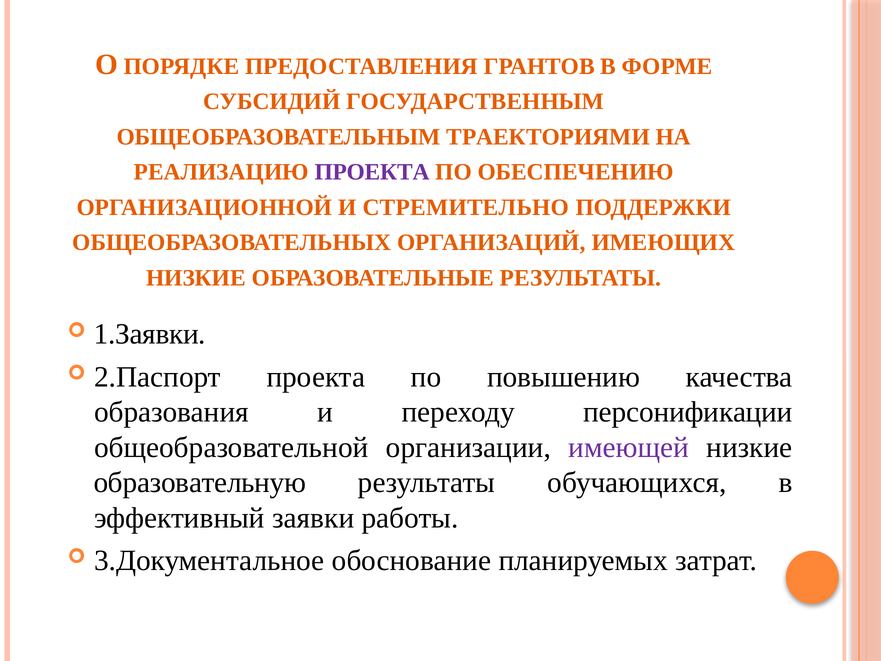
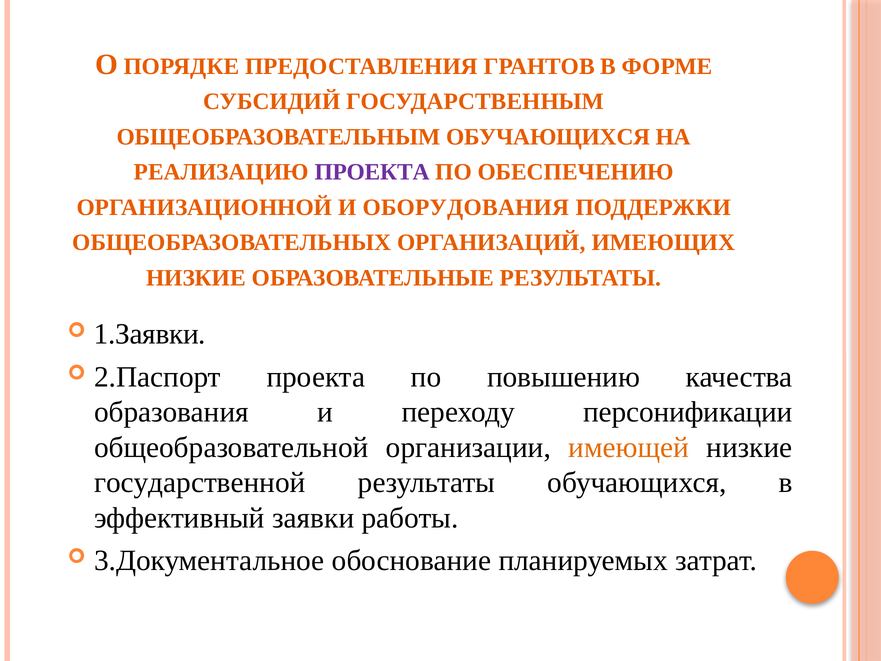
ОБЩЕОБРАЗОВАТЕЛЬНЫМ ТРАЕКТОРИЯМИ: ТРАЕКТОРИЯМИ -> ОБУЧАЮЩИХСЯ (548, 137)
СТРЕМИТЕЛЬНО: СТРЕМИТЕЛЬНО -> ОБОРУДОВАНИЯ (466, 207)
имеющей colour: purple -> orange (629, 447)
образовательную: образовательную -> государственной (200, 482)
